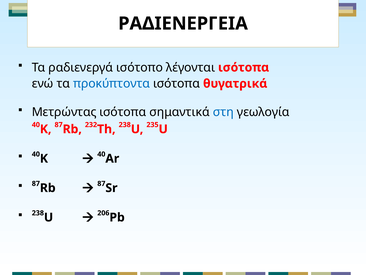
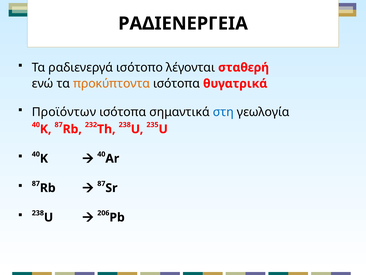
λέγονται ισότοπα: ισότοπα -> σταθερή (244, 67)
προκύπτοντα colour: blue -> orange (112, 83)
Μετρώντας: Μετρώντας -> Προϊόντων (64, 112)
